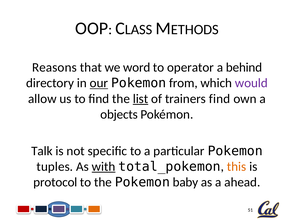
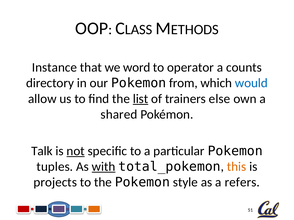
Reasons: Reasons -> Instance (54, 68)
behind: behind -> counts (244, 68)
our underline: present -> none (99, 83)
would colour: purple -> blue (251, 83)
trainers find: find -> else (220, 99)
objects: objects -> shared (119, 115)
not underline: none -> present (76, 151)
protocol: protocol -> projects (55, 183)
baby: baby -> style (185, 183)
ahead: ahead -> refers (242, 183)
